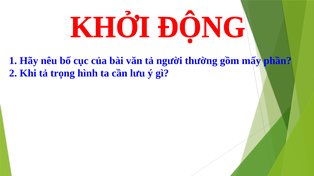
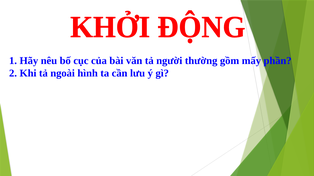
trọng: trọng -> ngoài (63, 73)
